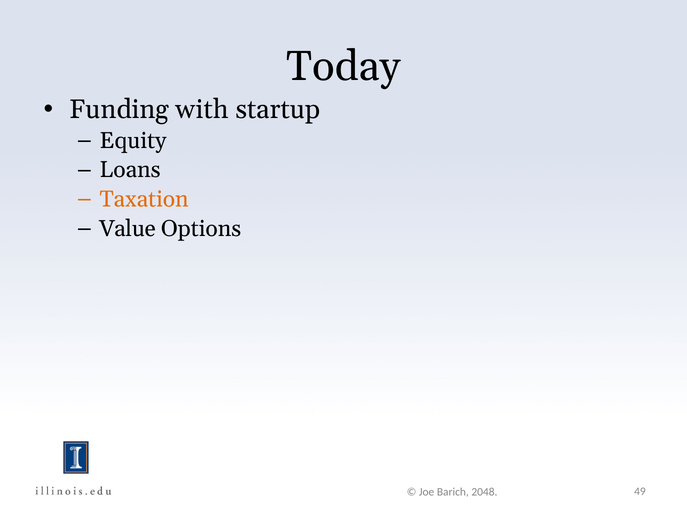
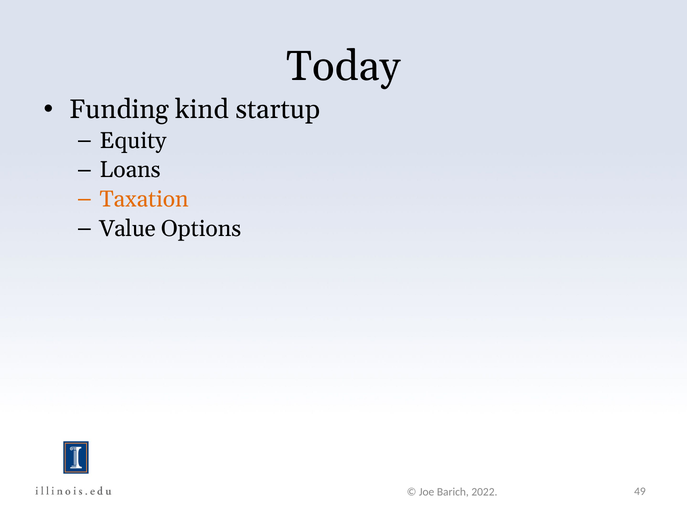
with: with -> kind (202, 109)
2048: 2048 -> 2022 (484, 492)
